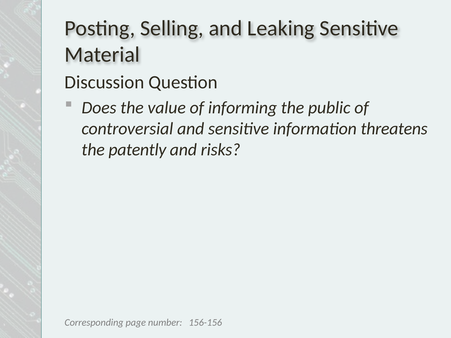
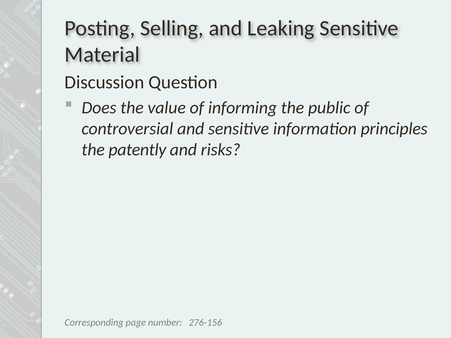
threatens: threatens -> principles (394, 129)
156-156: 156-156 -> 276-156 (205, 323)
